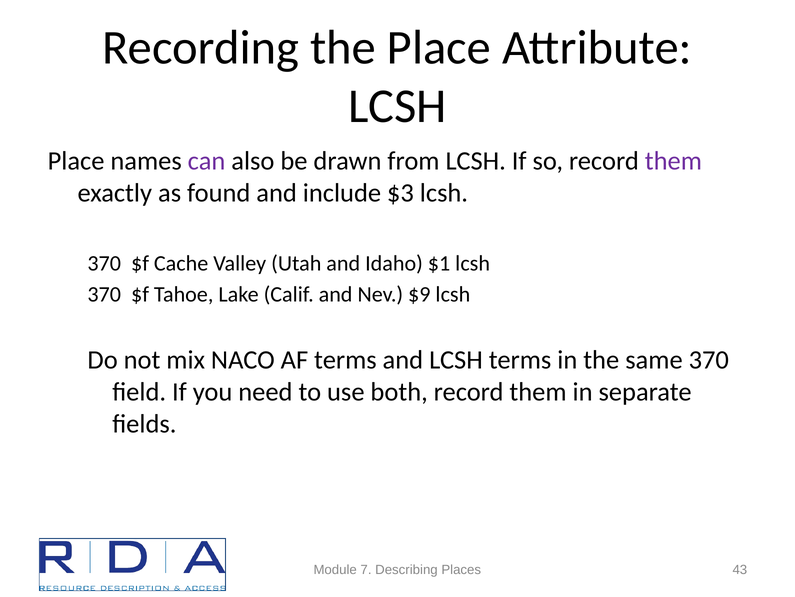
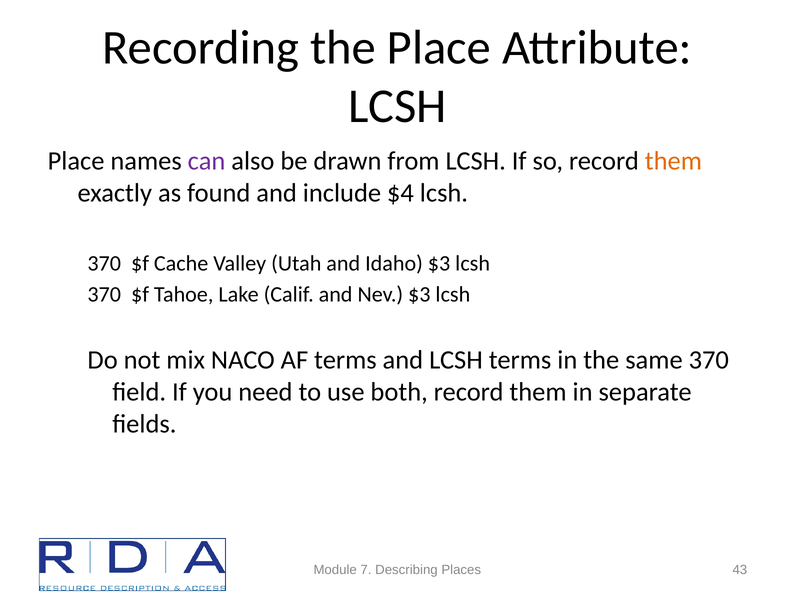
them colour: purple -> orange (673, 161)
$3: $3 -> $4 (400, 193)
Idaho $1: $1 -> $3 (439, 263)
Nev $9: $9 -> $3 (419, 294)
